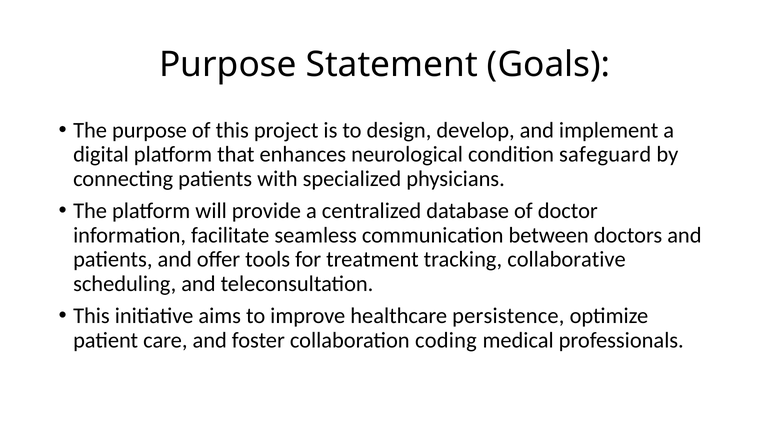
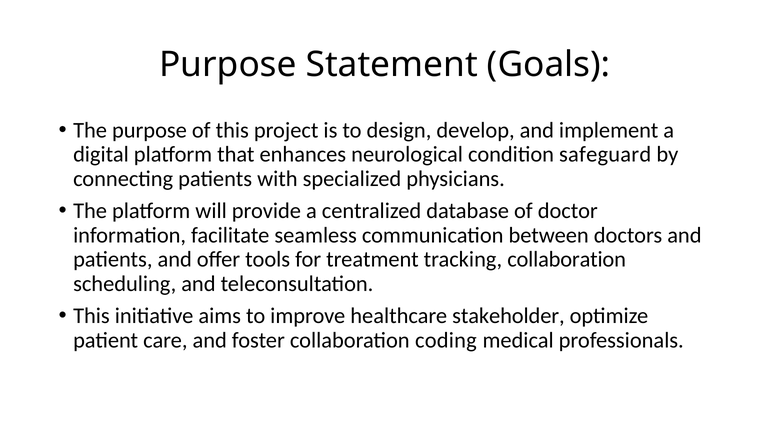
tracking collaborative: collaborative -> collaboration (567, 260)
persistence: persistence -> stakeholder (508, 316)
